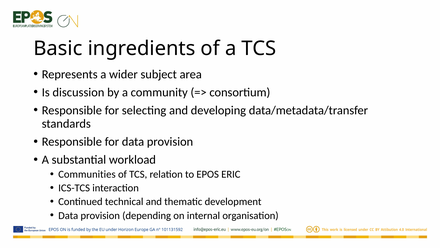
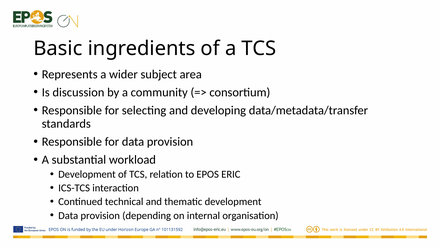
Communities: Communities -> Development (87, 174)
